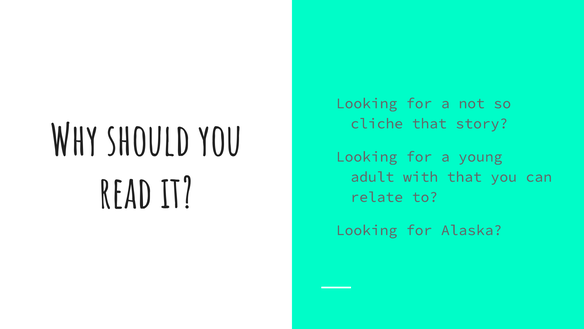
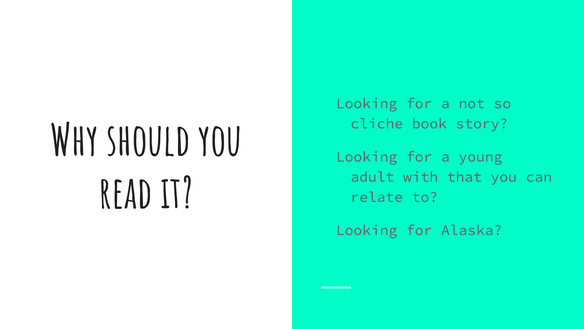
cliche that: that -> book (429, 123)
